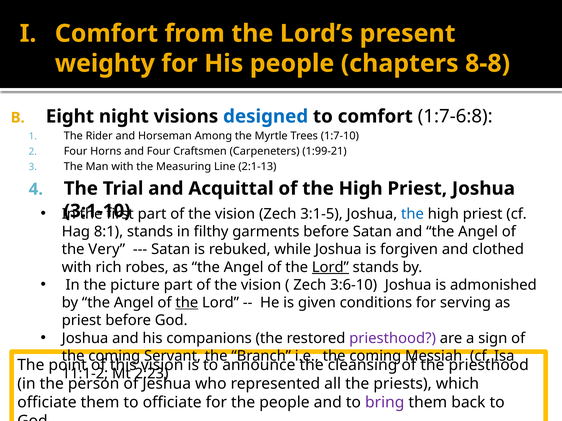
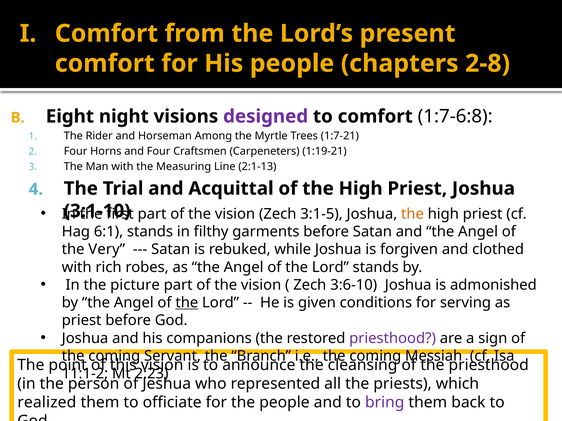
weighty: weighty -> comfort (105, 64)
8-8: 8-8 -> 2-8 (488, 64)
designed colour: blue -> purple (266, 117)
1:7-10: 1:7-10 -> 1:7-21 (340, 136)
1:99-21: 1:99-21 -> 1:19-21 (325, 151)
the colour: blue -> orange (412, 214)
8:1: 8:1 -> 6:1 (108, 232)
Lord underline: present -> none (330, 267)
officiate: officiate -> realized (47, 403)
